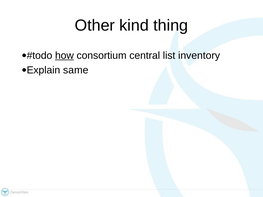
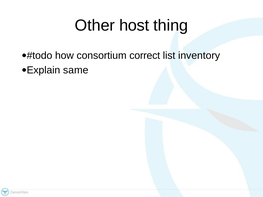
kind: kind -> host (134, 25)
how underline: present -> none (64, 56)
central: central -> correct (145, 56)
